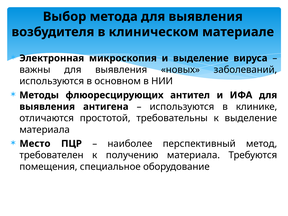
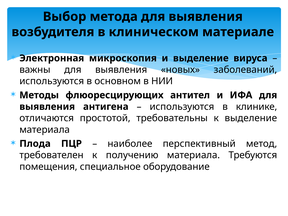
Место: Место -> Плода (35, 144)
